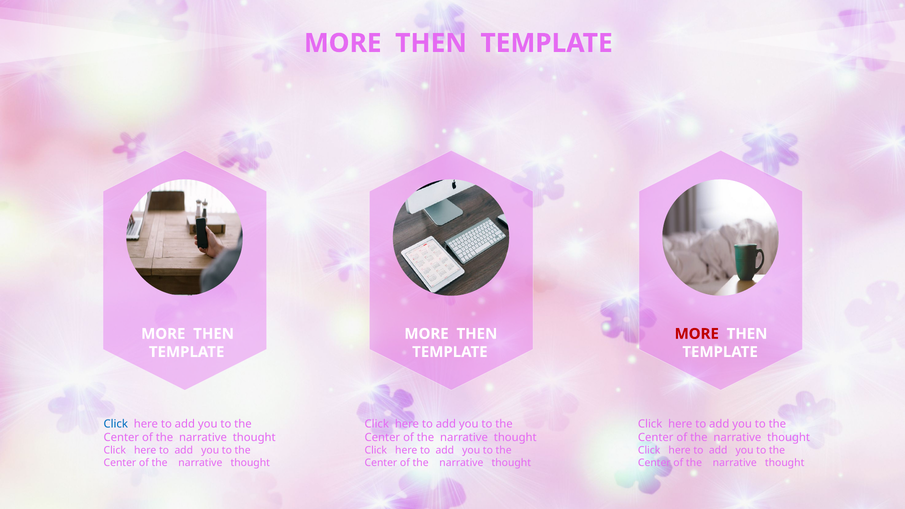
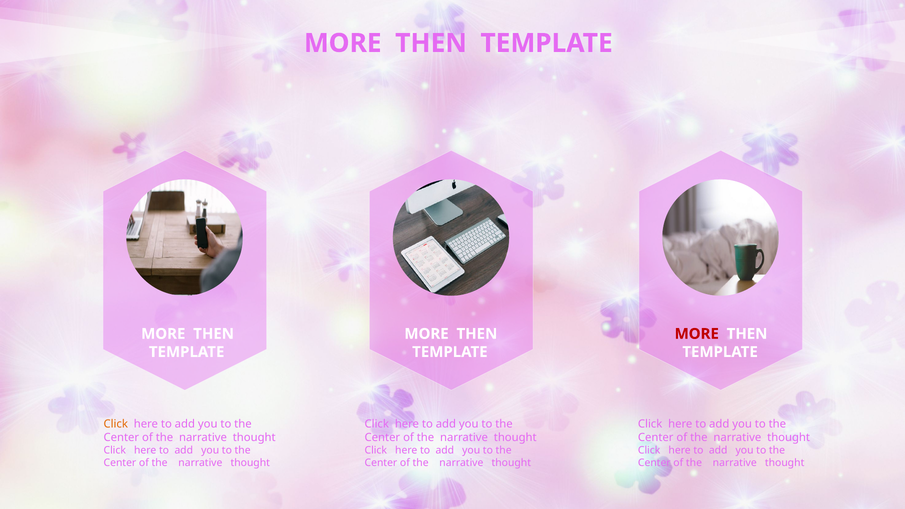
Click colour: blue -> orange (116, 424)
